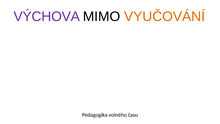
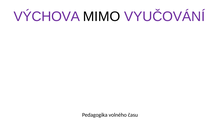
VYUČOVÁNÍ colour: orange -> purple (165, 17)
